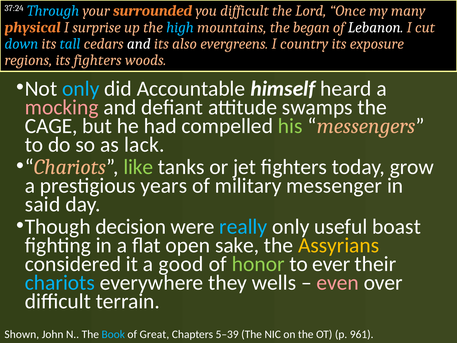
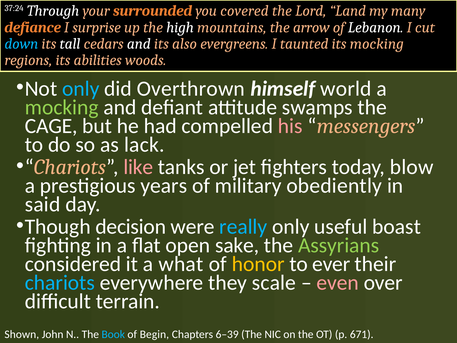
Through colour: light blue -> white (53, 11)
you difficult: difficult -> covered (244, 11)
Once: Once -> Land (348, 11)
physical: physical -> defiance (33, 27)
high colour: light blue -> white (180, 27)
began: began -> arrow (311, 27)
tall colour: light blue -> white (70, 44)
country: country -> taunted (304, 44)
its exposure: exposure -> mocking (377, 44)
its fighters: fighters -> abilities (98, 60)
Accountable: Accountable -> Overthrown (191, 89)
heard: heard -> world (346, 89)
mocking colour: pink -> light green (62, 107)
his colour: light green -> pink (290, 126)
like colour: light green -> pink (138, 167)
grow: grow -> blow (412, 167)
messenger: messenger -> obediently (334, 186)
Assyrians colour: yellow -> light green (339, 245)
good: good -> what (181, 264)
honor colour: light green -> yellow (258, 264)
wells: wells -> scale (274, 283)
Great: Great -> Begin (154, 334)
5–39: 5–39 -> 6–39 (227, 334)
961: 961 -> 671 (362, 334)
